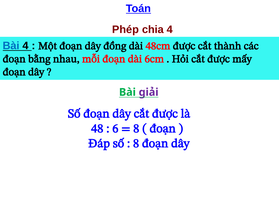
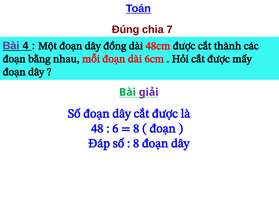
Phép: Phép -> Đúng (126, 30)
chia 4: 4 -> 7 (170, 30)
Bài colour: blue -> purple (11, 46)
